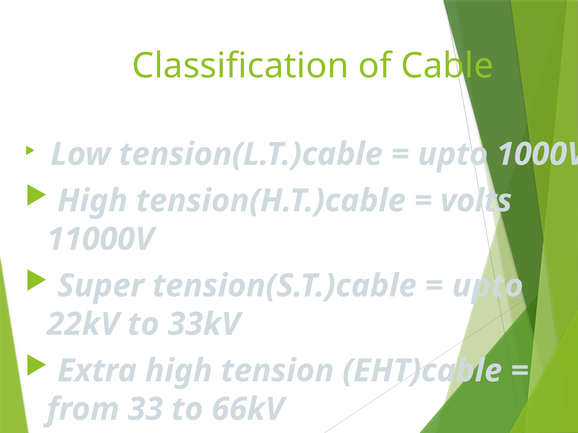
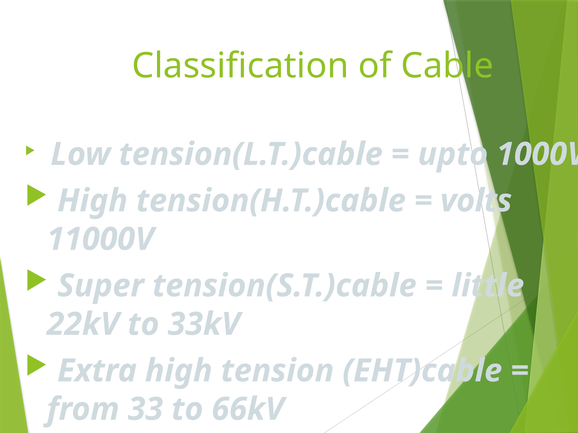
upto: upto -> little (488, 286)
